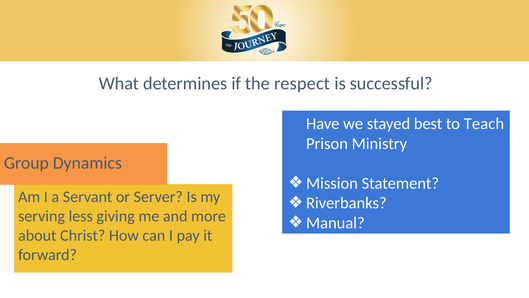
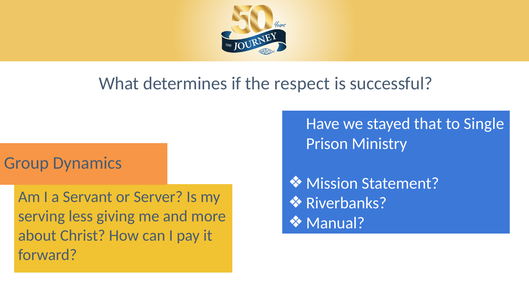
best: best -> that (428, 124)
Teach: Teach -> Single (484, 124)
